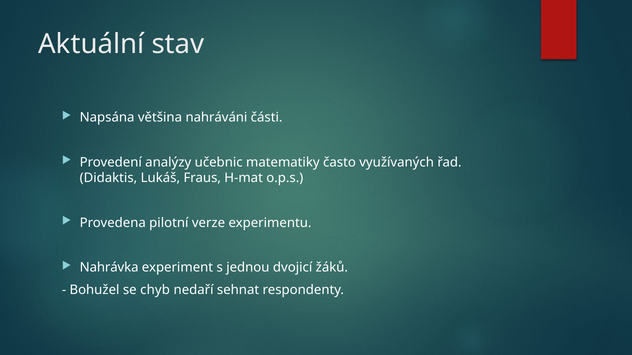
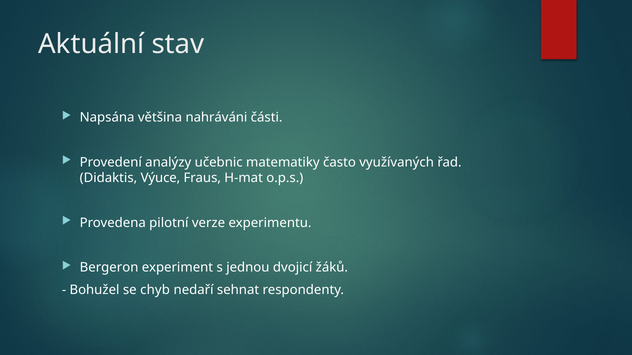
Lukáš: Lukáš -> Výuce (160, 178)
Nahrávka: Nahrávka -> Bergeron (109, 268)
